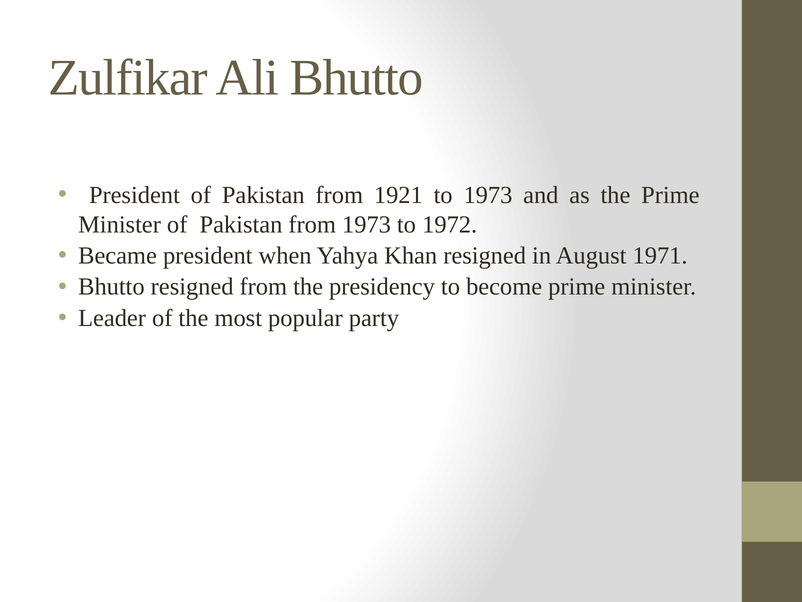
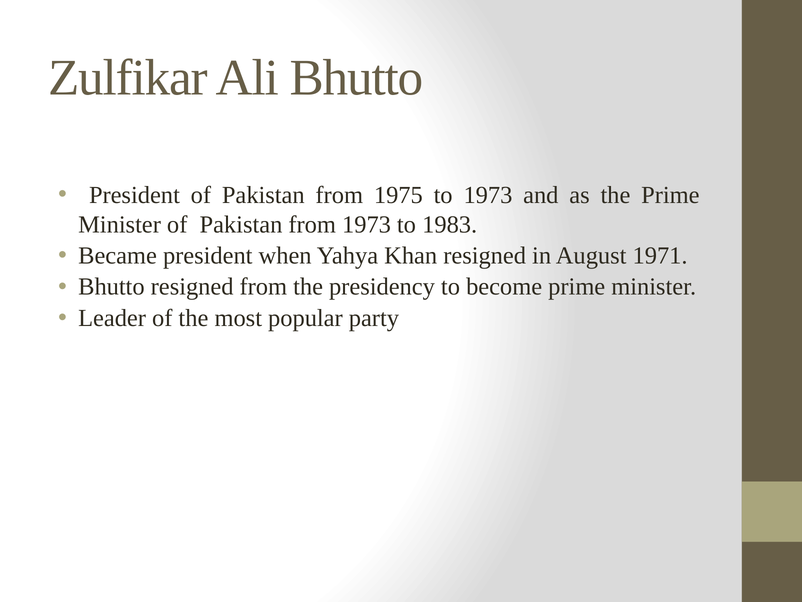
1921: 1921 -> 1975 (398, 195)
1972: 1972 -> 1983 (450, 224)
